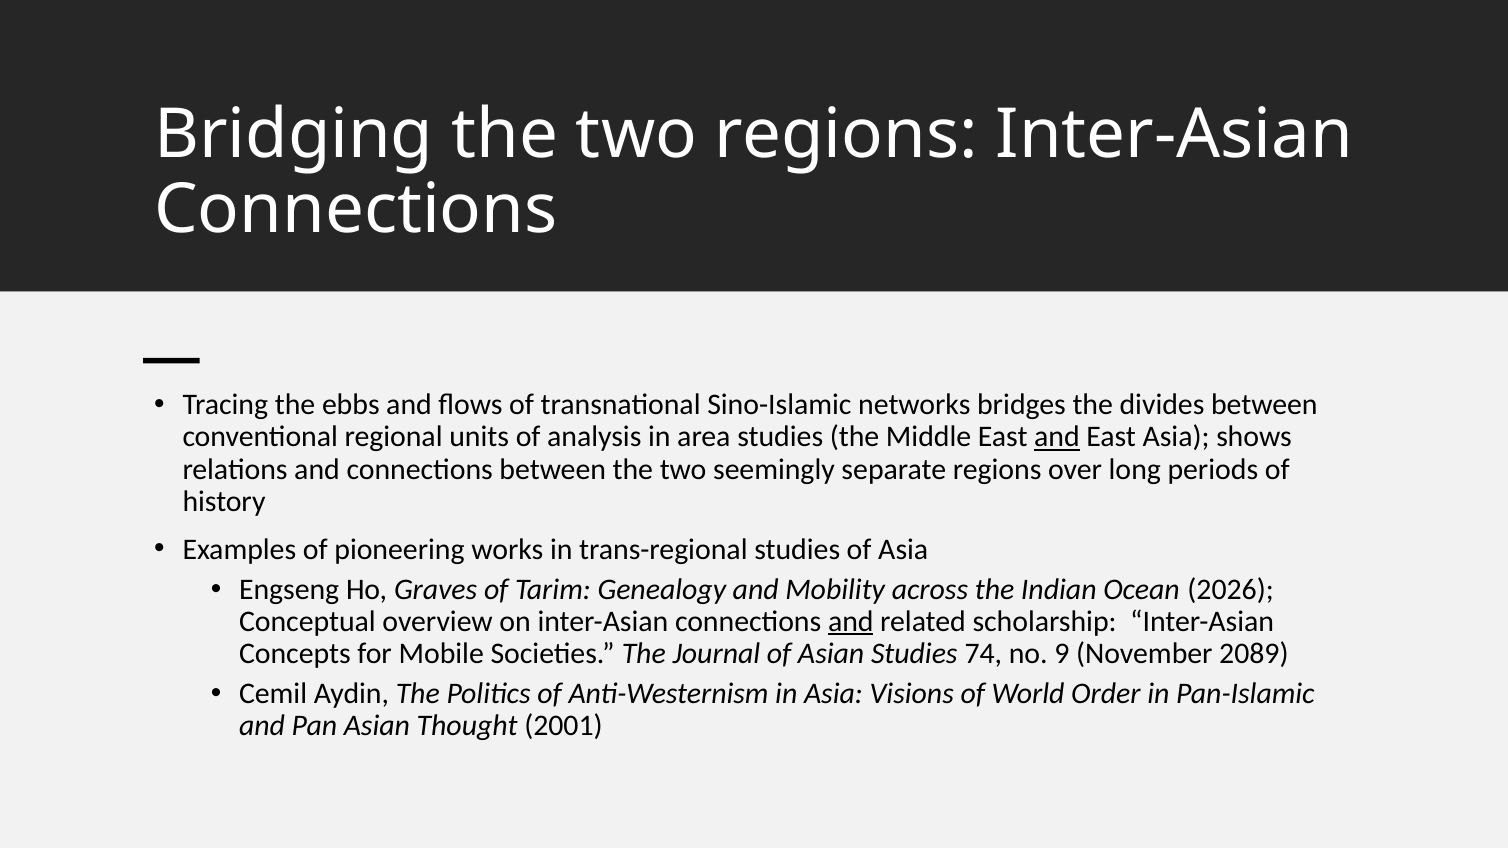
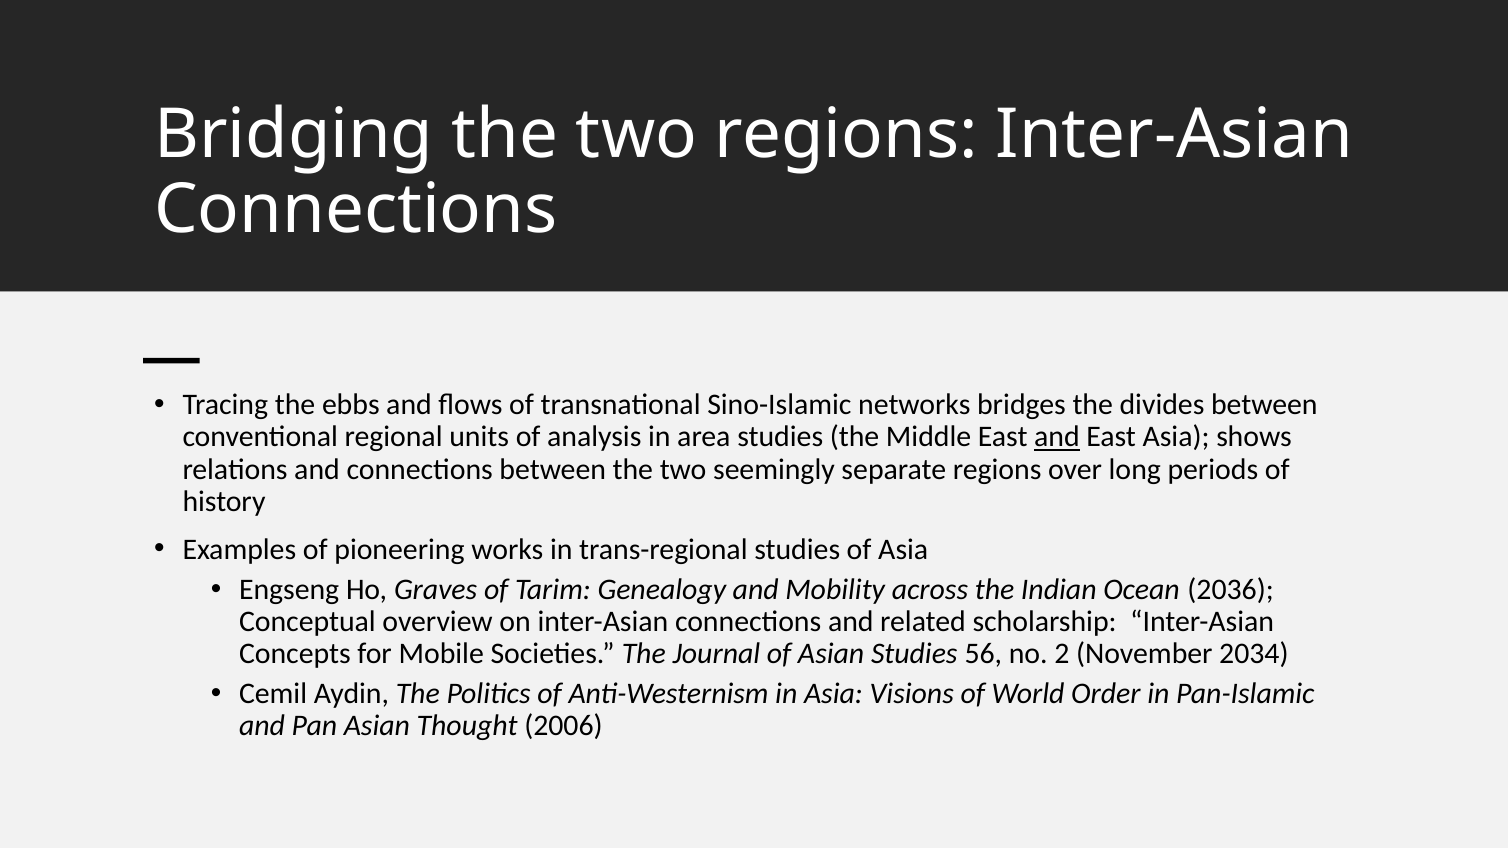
2026: 2026 -> 2036 (1231, 590)
and underline: present -> none (851, 622)
74: 74 -> 56 (983, 654)
9: 9 -> 2 (1062, 654)
2089: 2089 -> 2034 (1254, 654)
2001: 2001 -> 2006 (563, 726)
